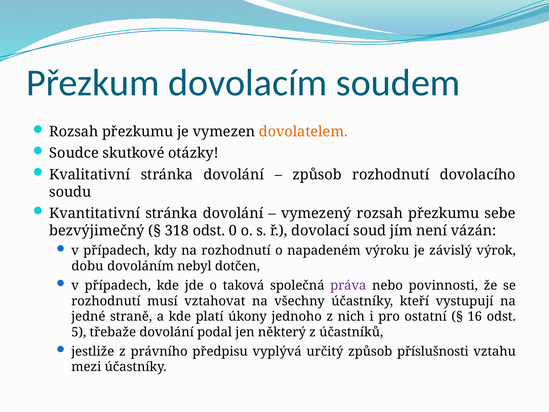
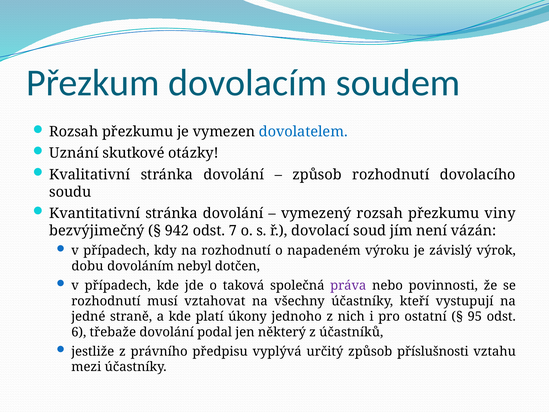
dovolatelem colour: orange -> blue (303, 132)
Soudce: Soudce -> Uznání (74, 153)
sebe: sebe -> viny (500, 213)
318: 318 -> 942 (177, 231)
0: 0 -> 7 (233, 231)
16: 16 -> 95 (475, 316)
5: 5 -> 6 (79, 332)
